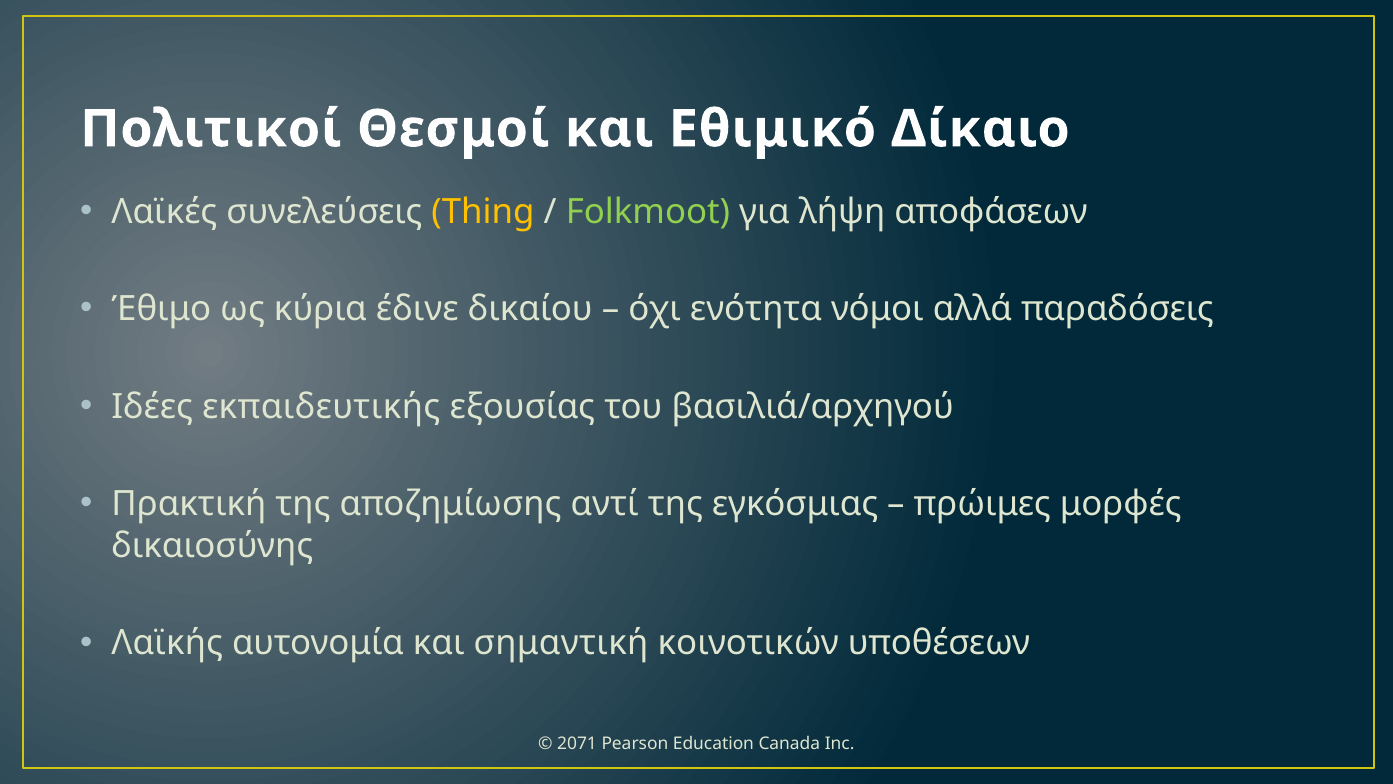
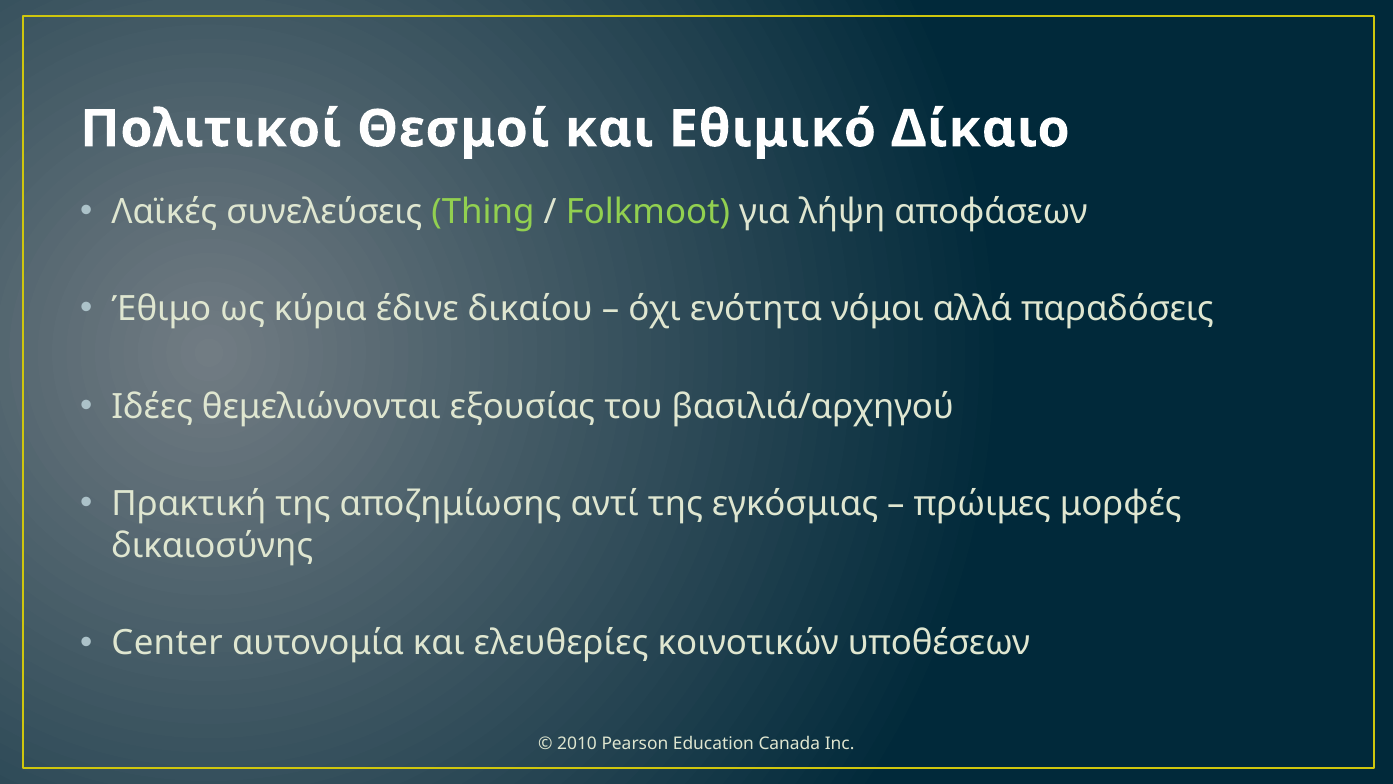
Thing colour: yellow -> light green (483, 211)
εκπαιδευτικής: εκπαιδευτικής -> θεμελιώνονται (321, 406)
Λαϊκής: Λαϊκής -> Center (167, 643)
σημαντική: σημαντική -> ελευθερίες (561, 643)
2071: 2071 -> 2010 (577, 743)
